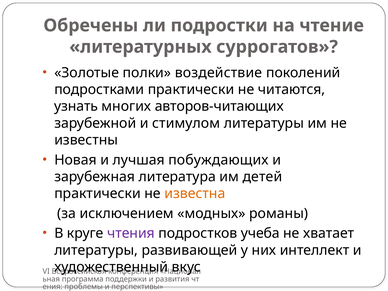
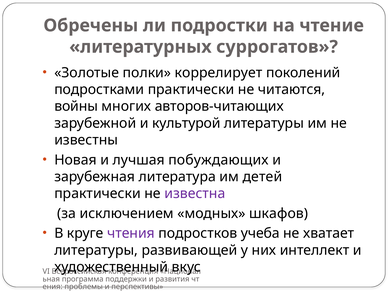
воздействие: воздействие -> коррелирует (219, 73)
узнать: узнать -> войны (76, 106)
стимулом: стимулом -> культурой (186, 123)
известна colour: orange -> purple (195, 193)
романы: романы -> шкафов (279, 213)
